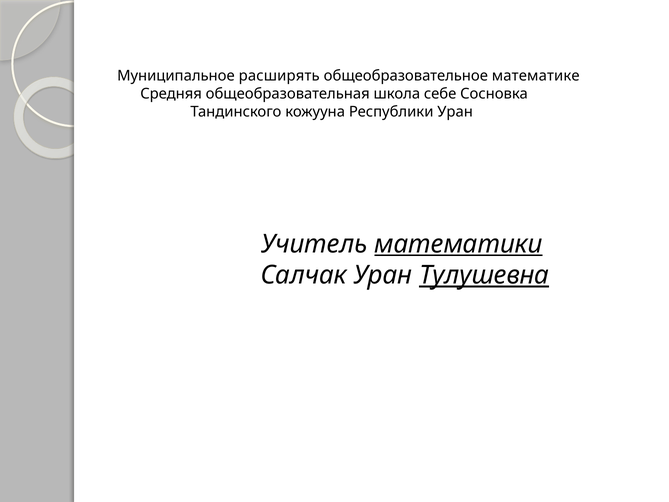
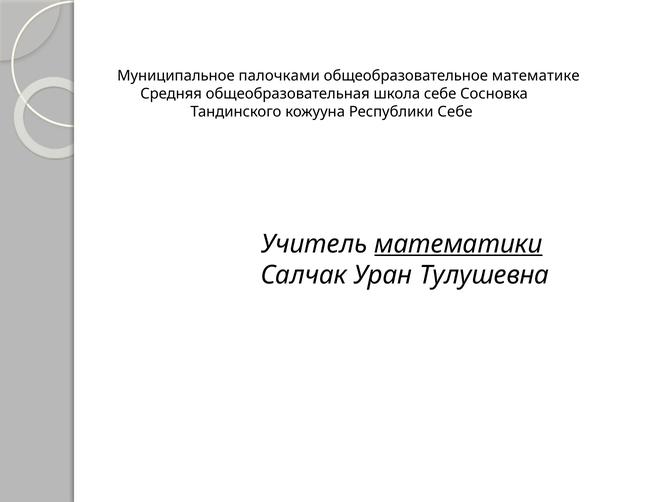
расширять: расширять -> палочками (279, 76)
Республики Уран: Уран -> Себе (455, 112)
Тулушевна underline: present -> none (484, 275)
